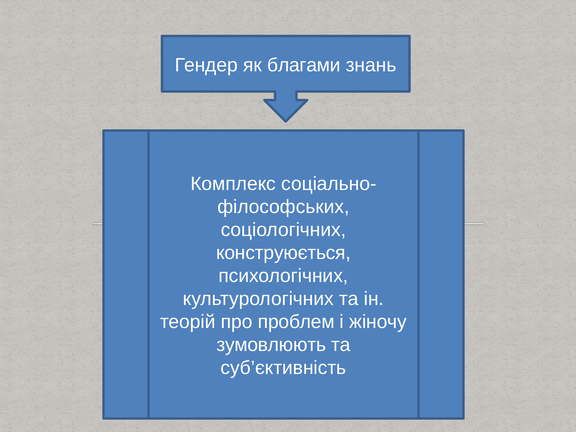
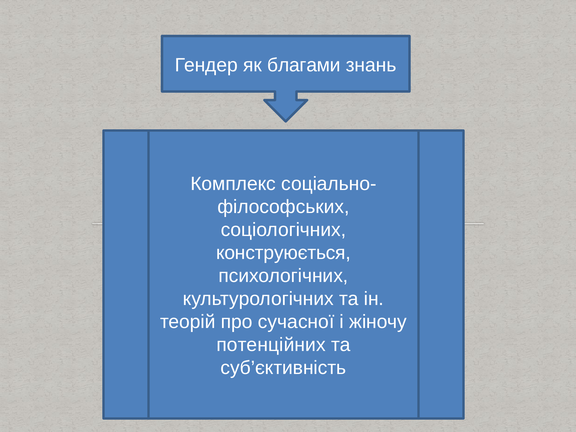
проблем: проблем -> сучасної (296, 322)
зумовлюють: зумовлюють -> потенційних (271, 345)
